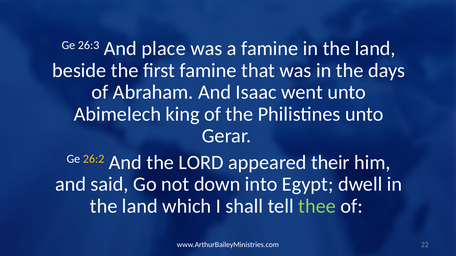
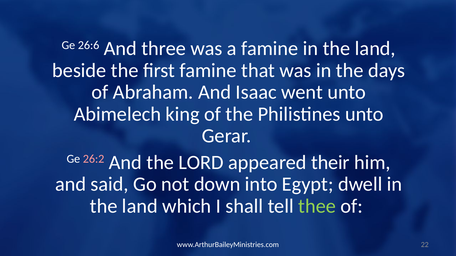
26:3: 26:3 -> 26:6 (89, 45)
place: place -> three (164, 49)
26:2 colour: yellow -> pink (94, 159)
